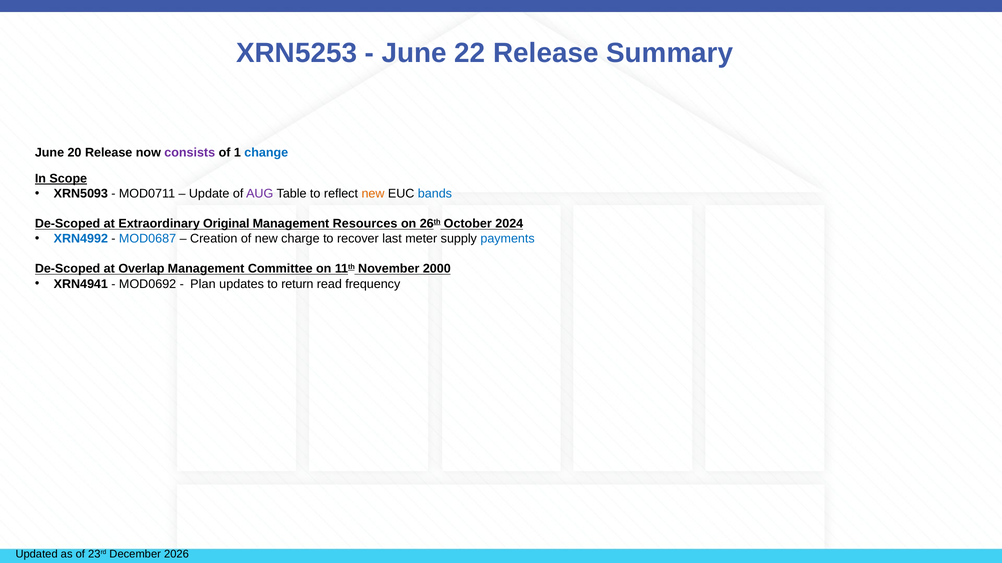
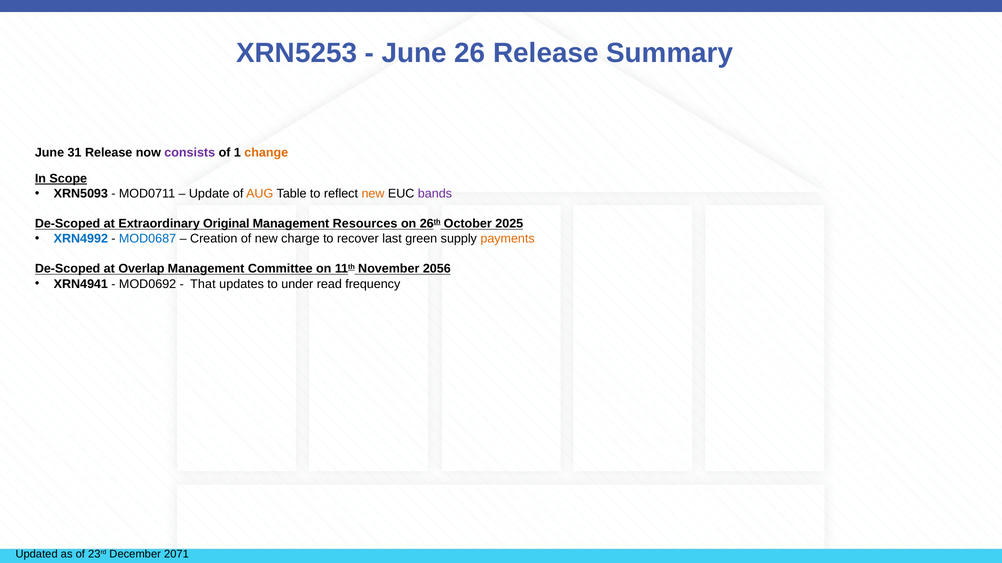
22: 22 -> 26 (470, 53)
20: 20 -> 31 (74, 153)
change colour: blue -> orange (266, 153)
AUG colour: purple -> orange (260, 194)
bands colour: blue -> purple (435, 194)
2024: 2024 -> 2025 (509, 224)
meter: meter -> green (421, 239)
payments colour: blue -> orange (508, 239)
2000: 2000 -> 2056 (437, 269)
Plan: Plan -> That (203, 284)
return: return -> under (297, 284)
2026: 2026 -> 2071 (176, 555)
